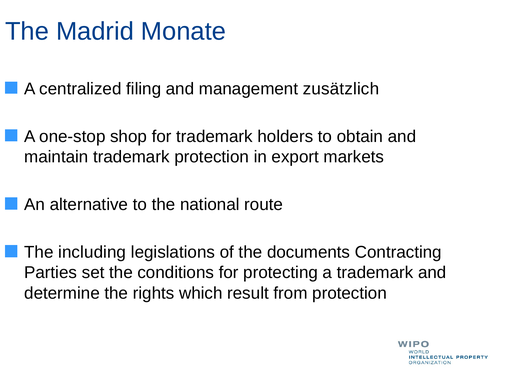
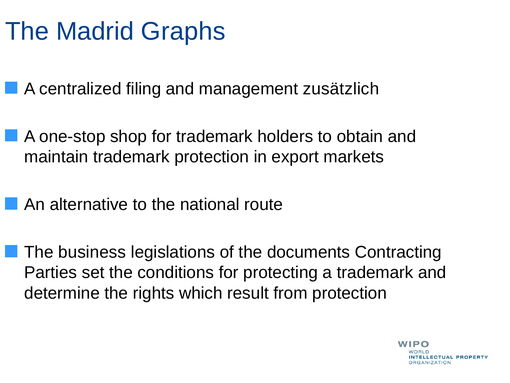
Monate: Monate -> Graphs (183, 31)
including: including -> business (92, 252)
